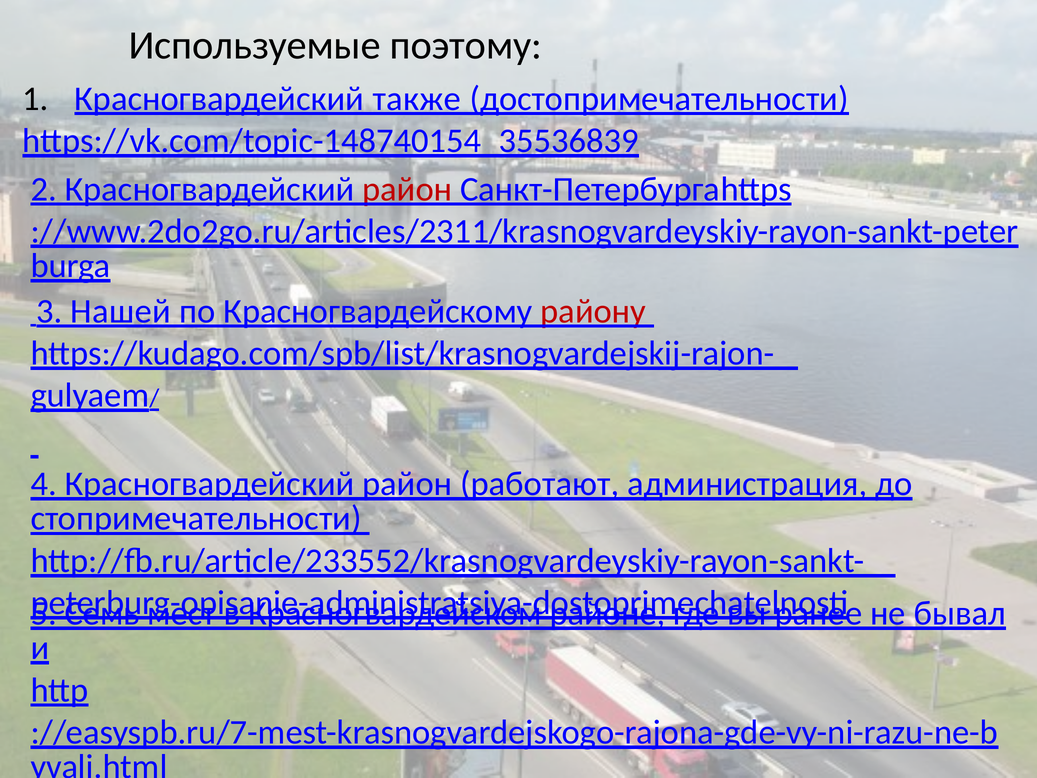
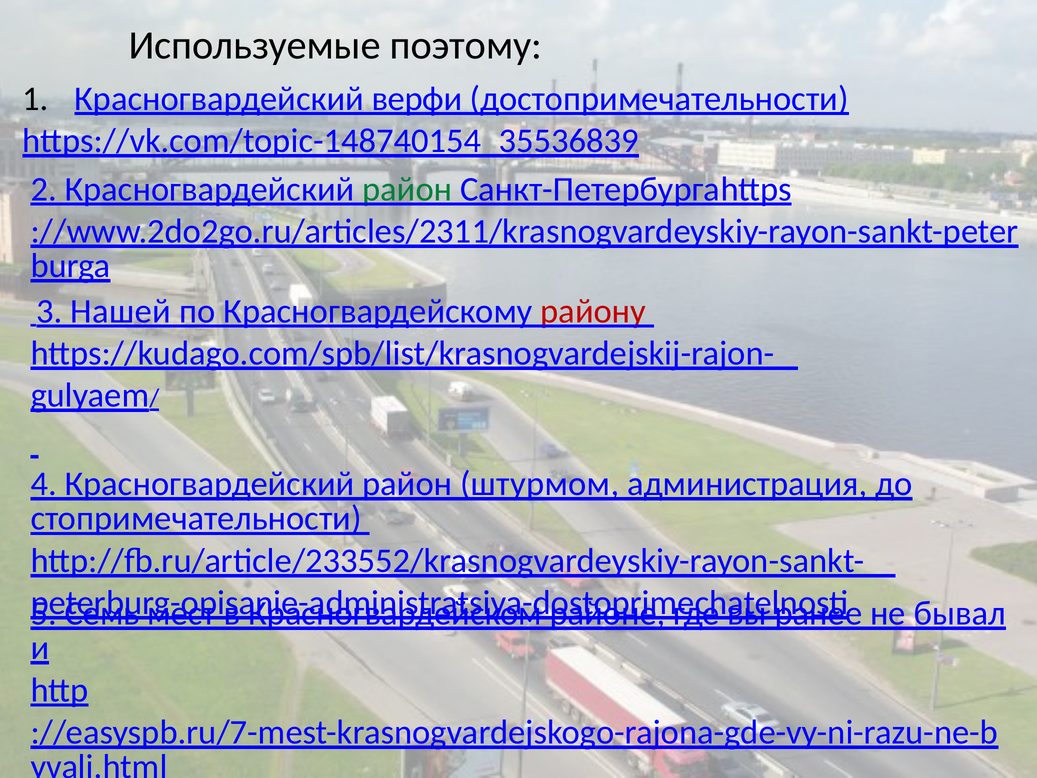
также: также -> верфи (417, 99)
район colour: red -> green (407, 189)
работают: работают -> штурмом (540, 484)
